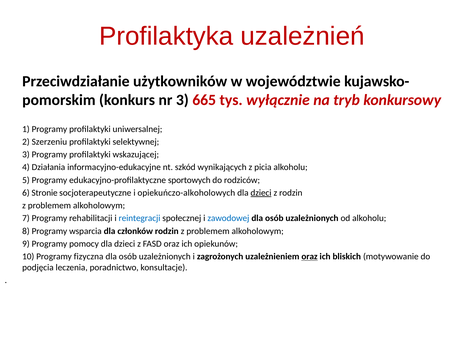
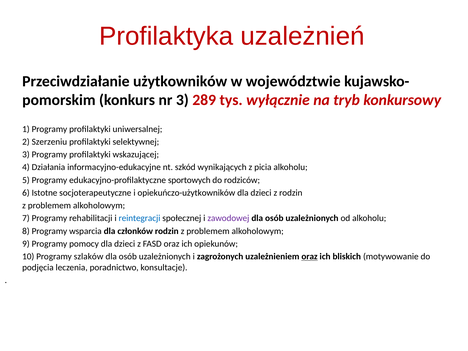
665: 665 -> 289 (204, 100)
Stronie: Stronie -> Istotne (45, 193)
opiekuńczo-alkoholowych: opiekuńczo-alkoholowych -> opiekuńczo-użytkowników (186, 193)
dzieci underline: present -> none (261, 193)
zawodowej colour: blue -> purple (228, 218)
fizyczna: fizyczna -> szlaków (89, 257)
